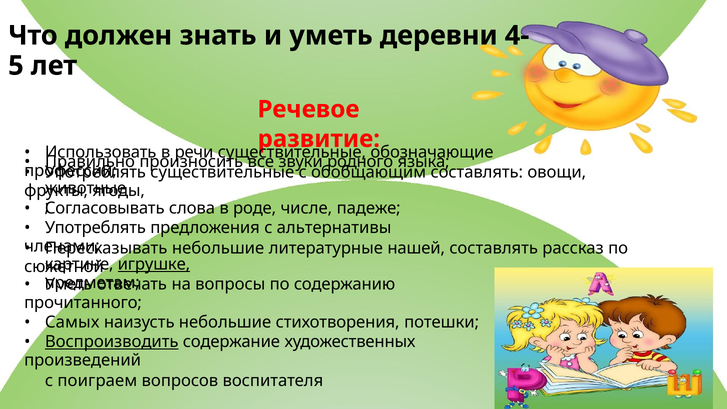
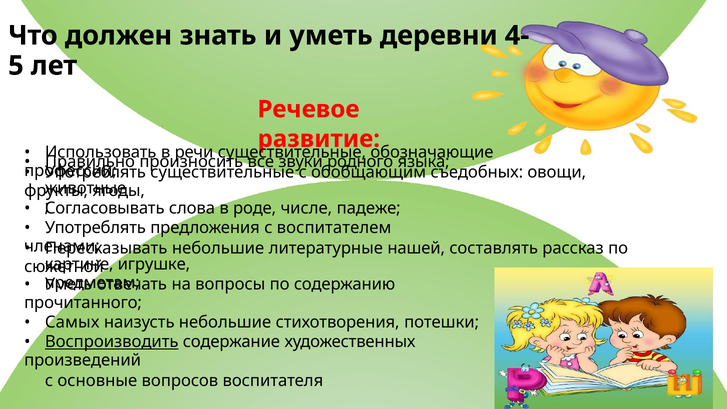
составлять: составлять -> съедобных (477, 172)
альтернативы: альтернативы -> воспитателем (334, 228)
игрушке underline: present -> none (154, 264)
поиграем: поиграем -> основные (97, 381)
